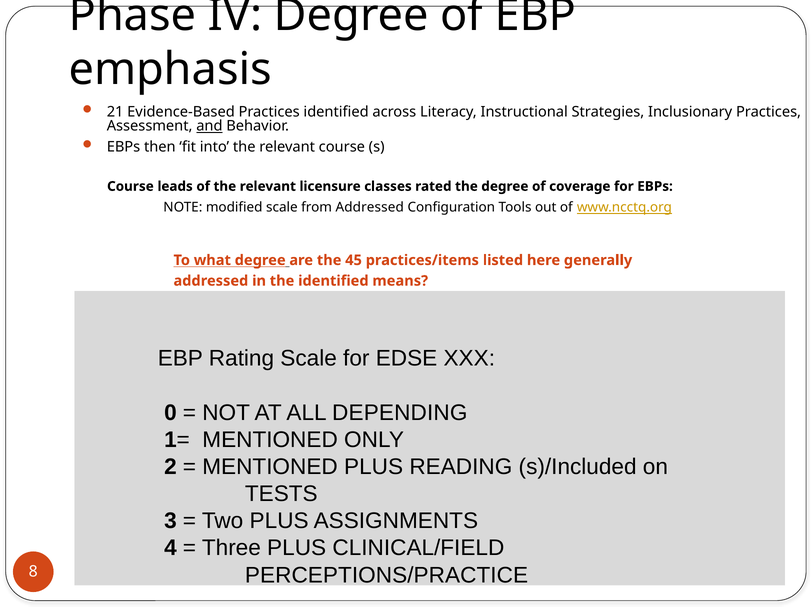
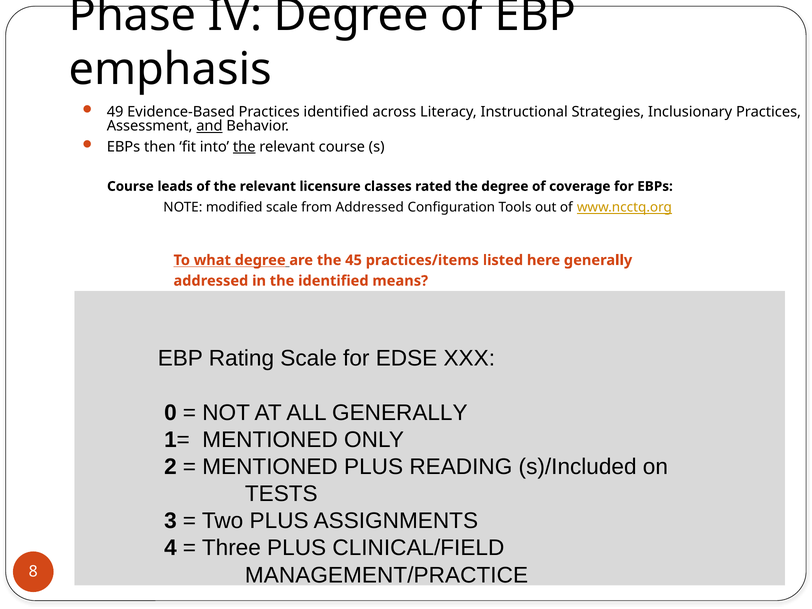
21: 21 -> 49 (115, 112)
the underline: none -> present (244, 147)
ALL DEPENDING: DEPENDING -> GENERALLY (400, 413)
PERCEPTIONS/PRACTICE: PERCEPTIONS/PRACTICE -> MANAGEMENT/PRACTICE (387, 575)
